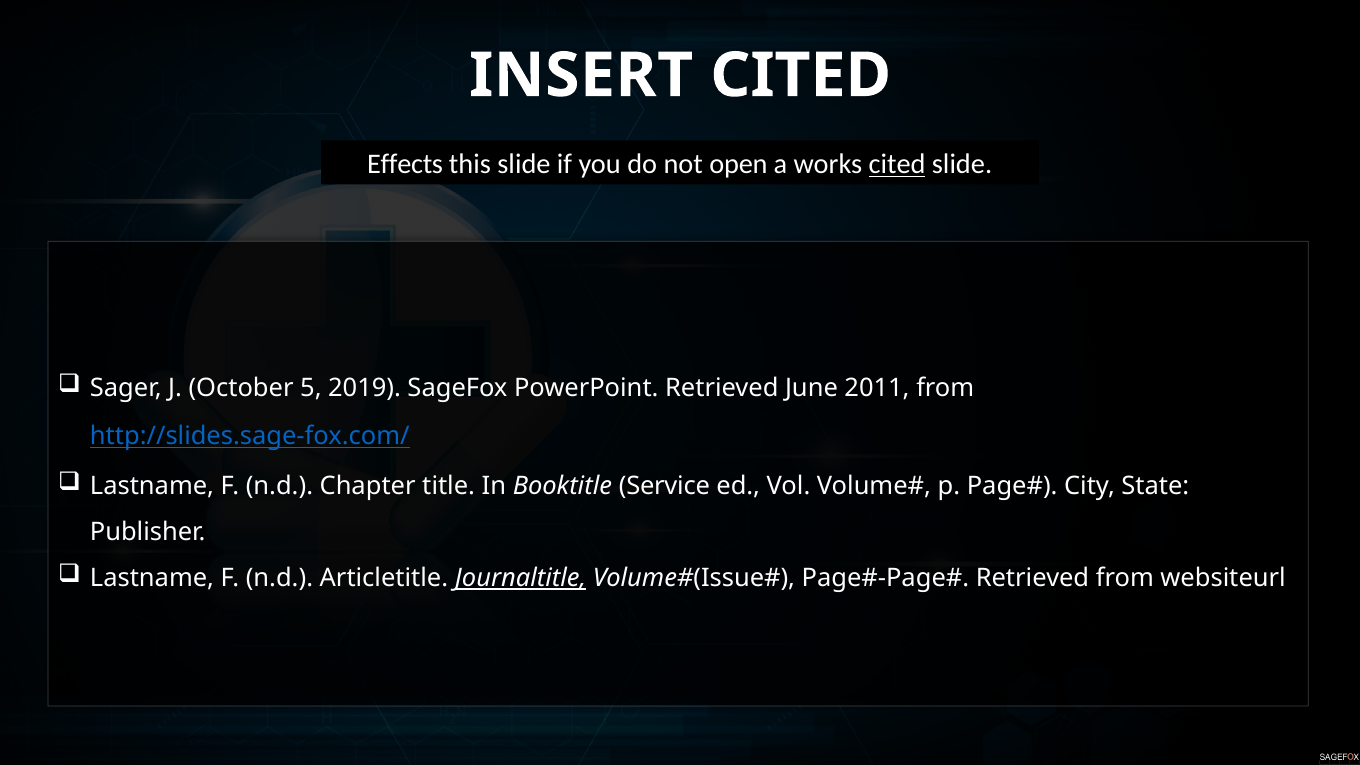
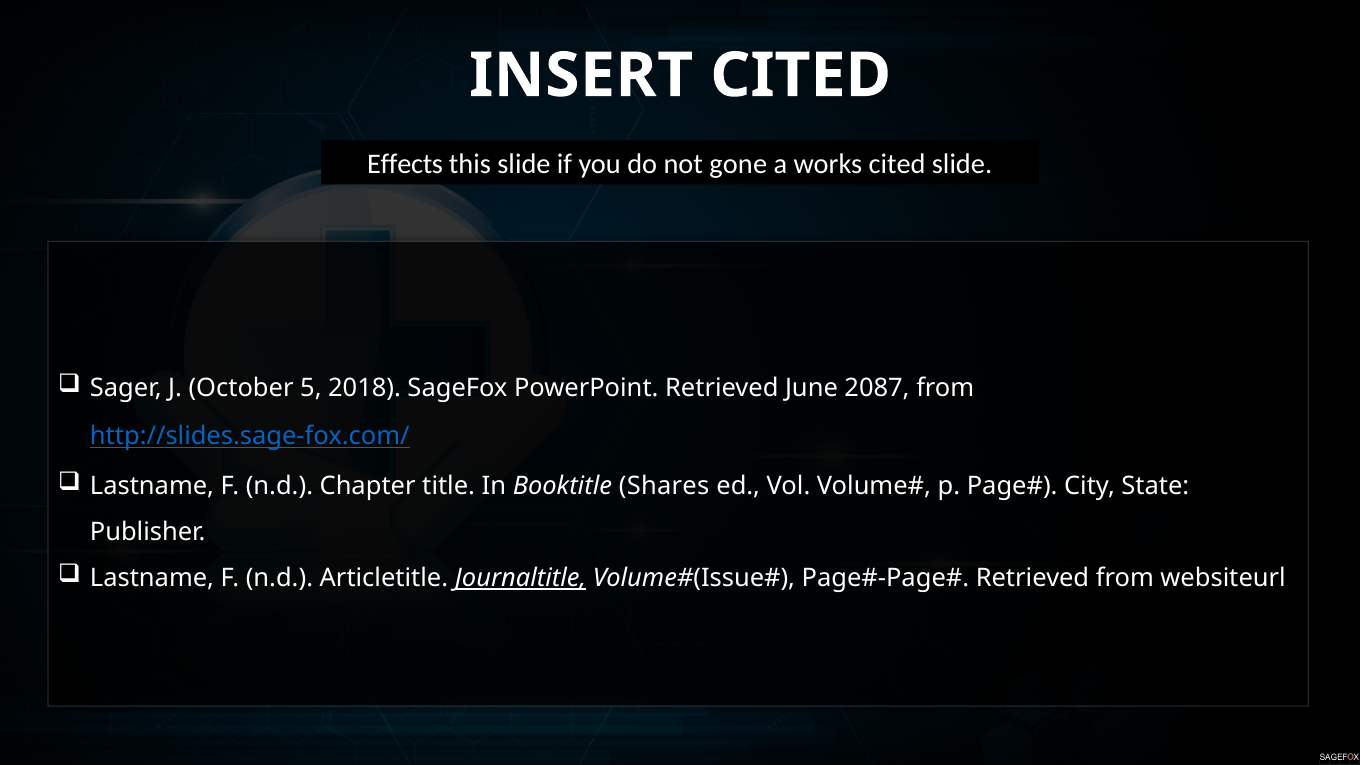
open: open -> gone (738, 164)
cited underline: present -> none (897, 164)
2019: 2019 -> 2018 (365, 388)
2011: 2011 -> 2087 (877, 388)
Service: Service -> Shares (664, 486)
